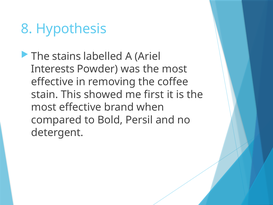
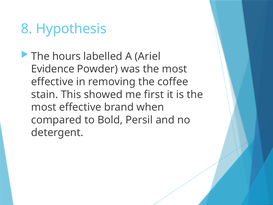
stains: stains -> hours (67, 56)
Interests: Interests -> Evidence (53, 69)
